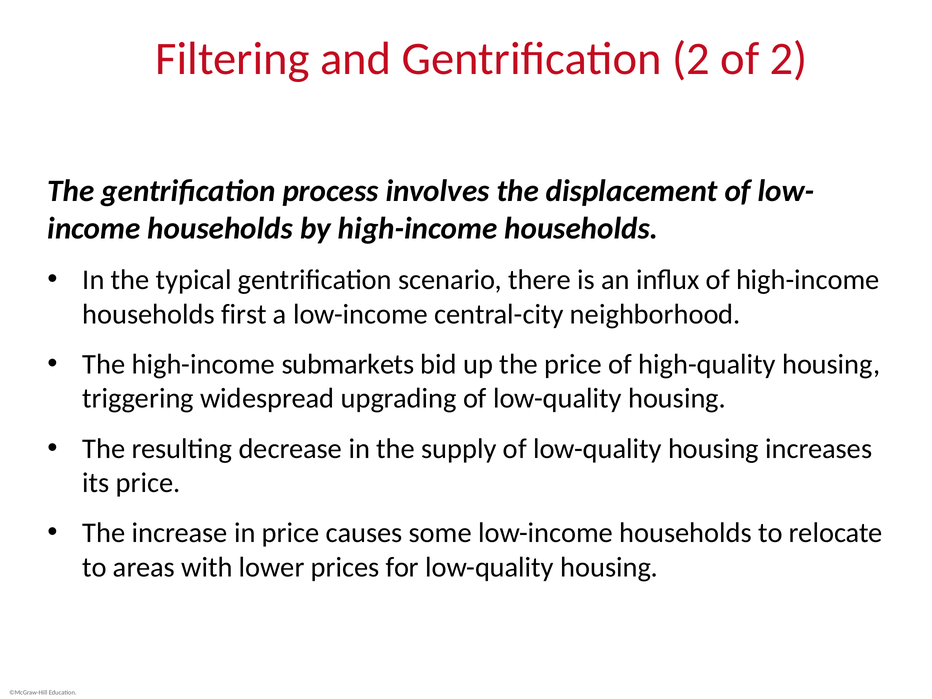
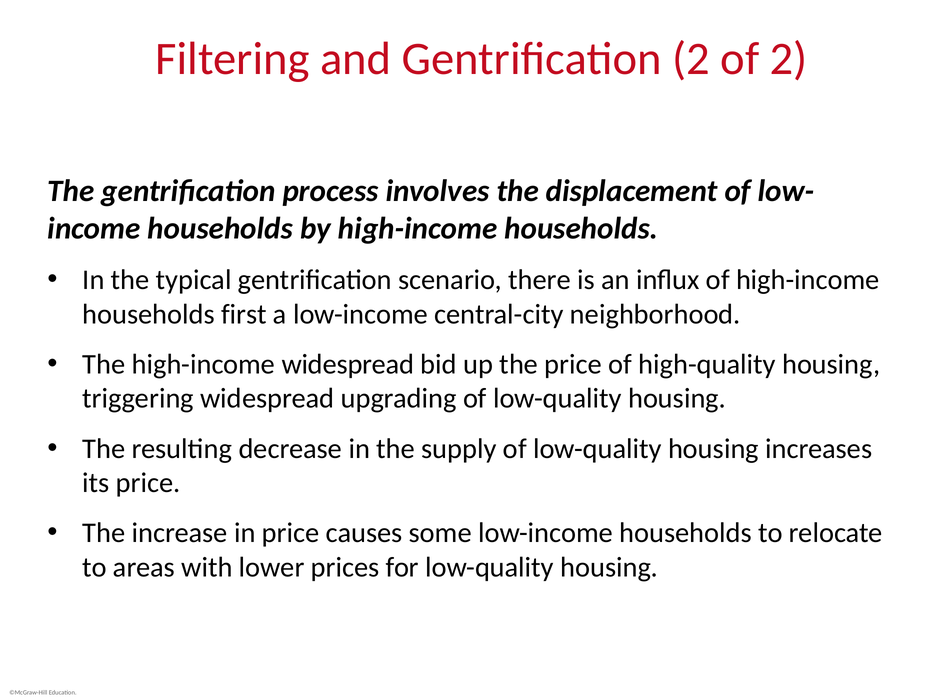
high-income submarkets: submarkets -> widespread (348, 364)
